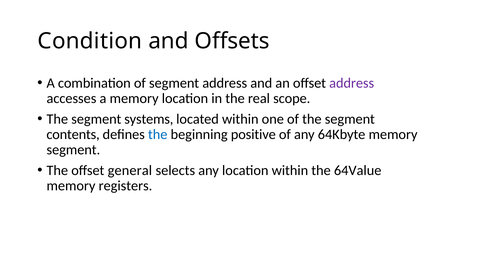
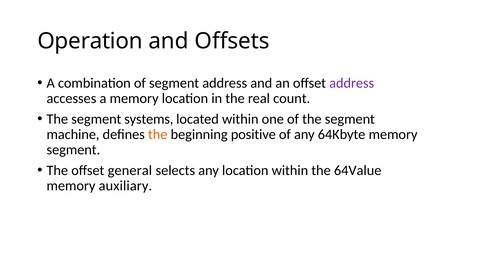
Condition: Condition -> Operation (90, 41)
scope: scope -> count (292, 98)
contents: contents -> machine (73, 134)
the colour: blue -> orange (158, 134)
registers: registers -> auxiliary (125, 186)
